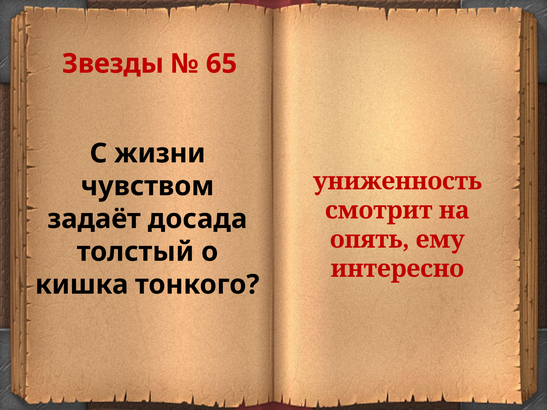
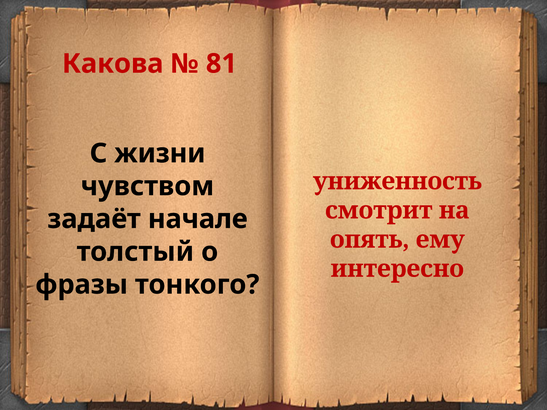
Звезды: Звезды -> Какова (113, 64)
65: 65 -> 81 (221, 64)
досада: досада -> начале (198, 219)
кишка: кишка -> фразы (82, 285)
